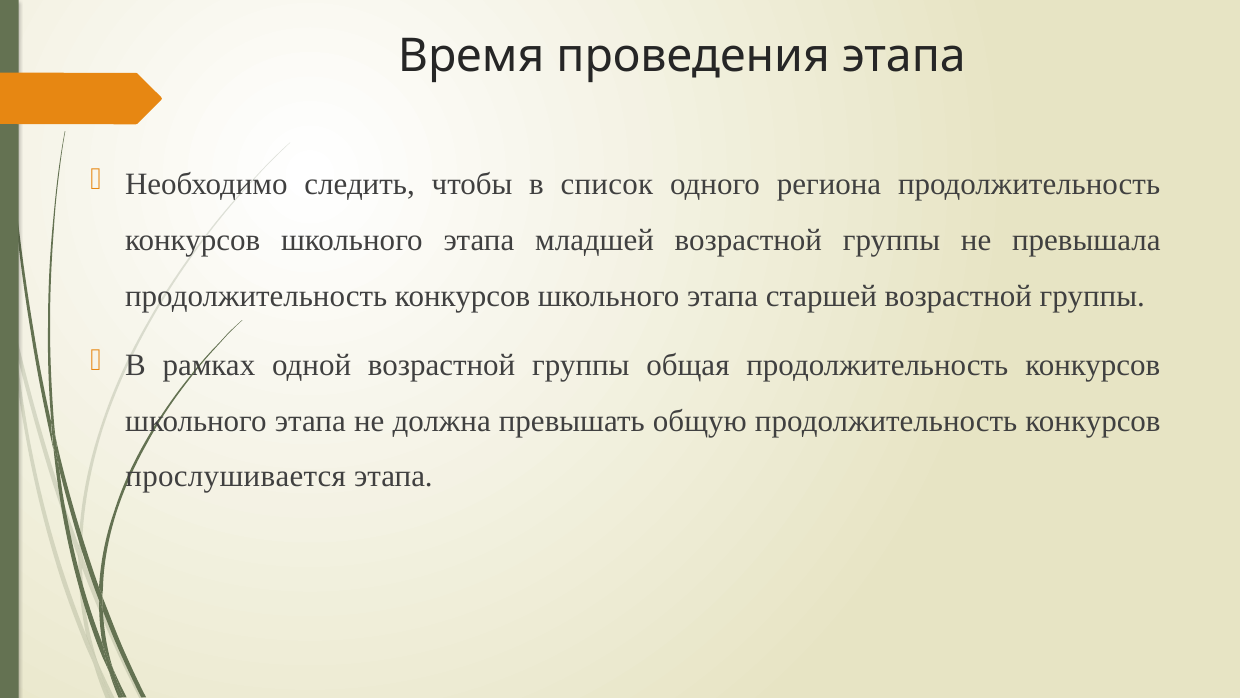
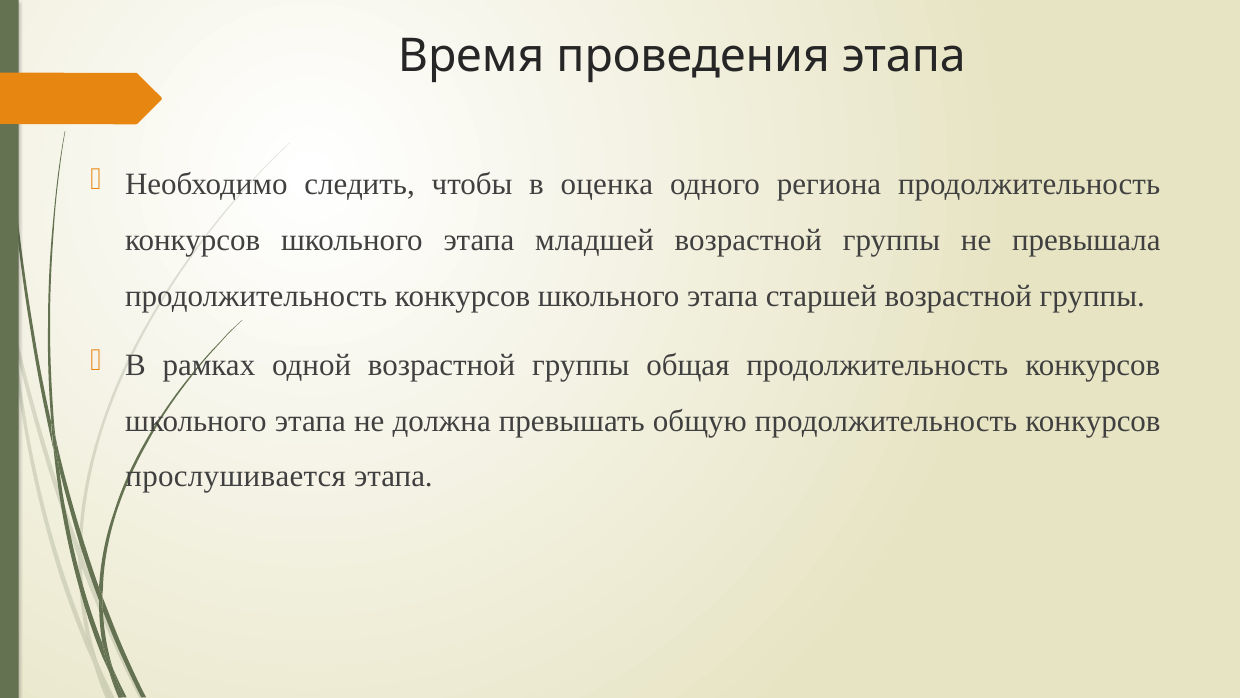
список: список -> оценка (607, 184)
